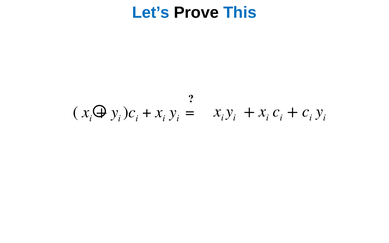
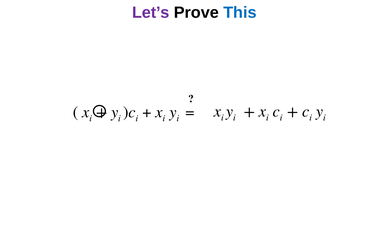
Let’s colour: blue -> purple (151, 12)
